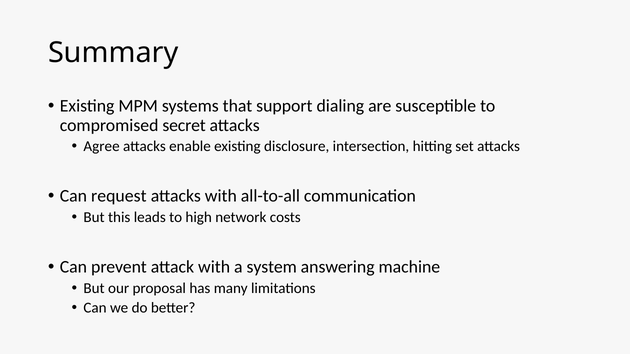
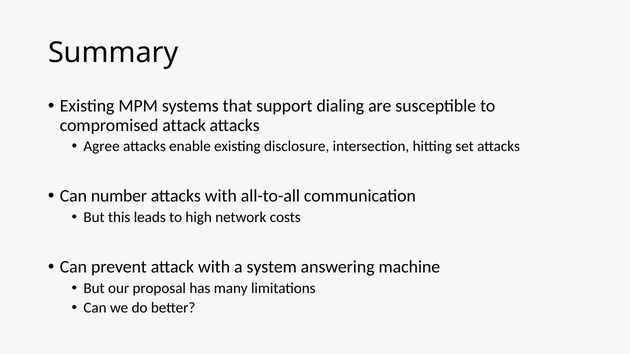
compromised secret: secret -> attack (184, 125)
request: request -> number (119, 196)
